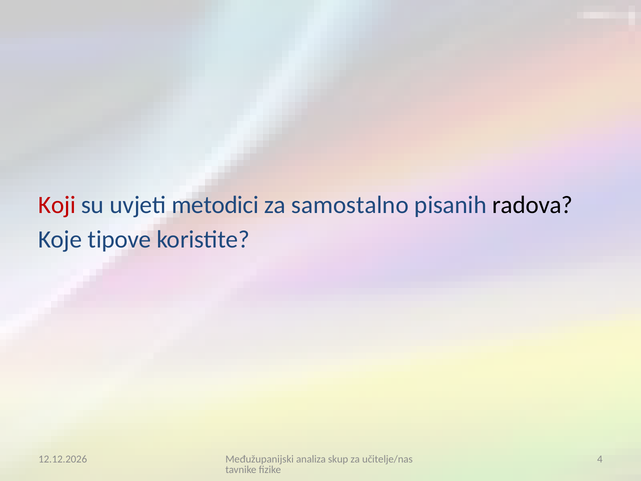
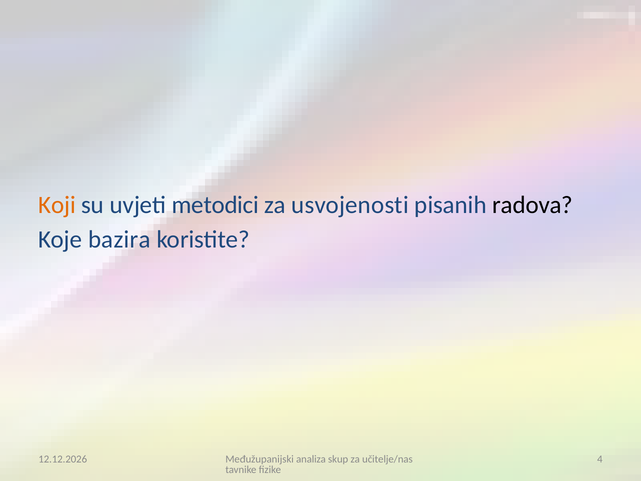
Koji colour: red -> orange (57, 205)
samostalno: samostalno -> usvojenosti (350, 205)
tipove: tipove -> bazira (119, 240)
